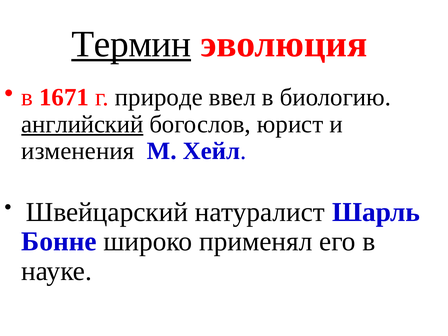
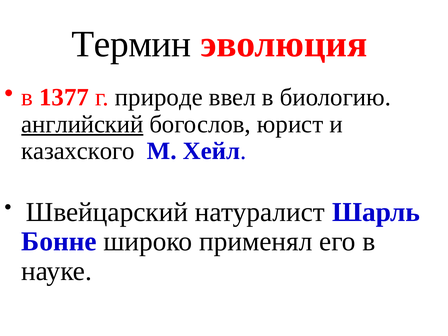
Термин underline: present -> none (131, 44)
1671: 1671 -> 1377 (64, 97)
изменения: изменения -> казахского (78, 151)
